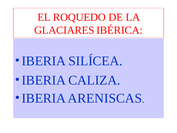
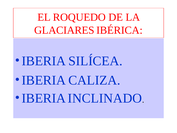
ARENISCAS: ARENISCAS -> INCLINADO (105, 98)
